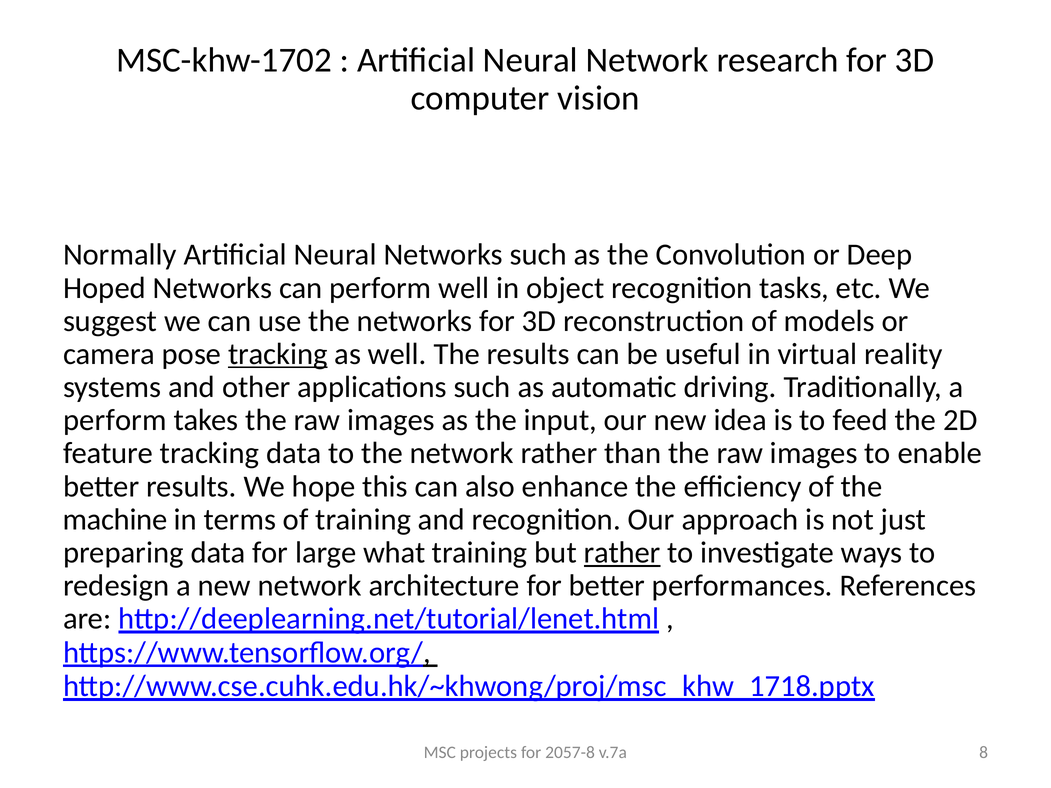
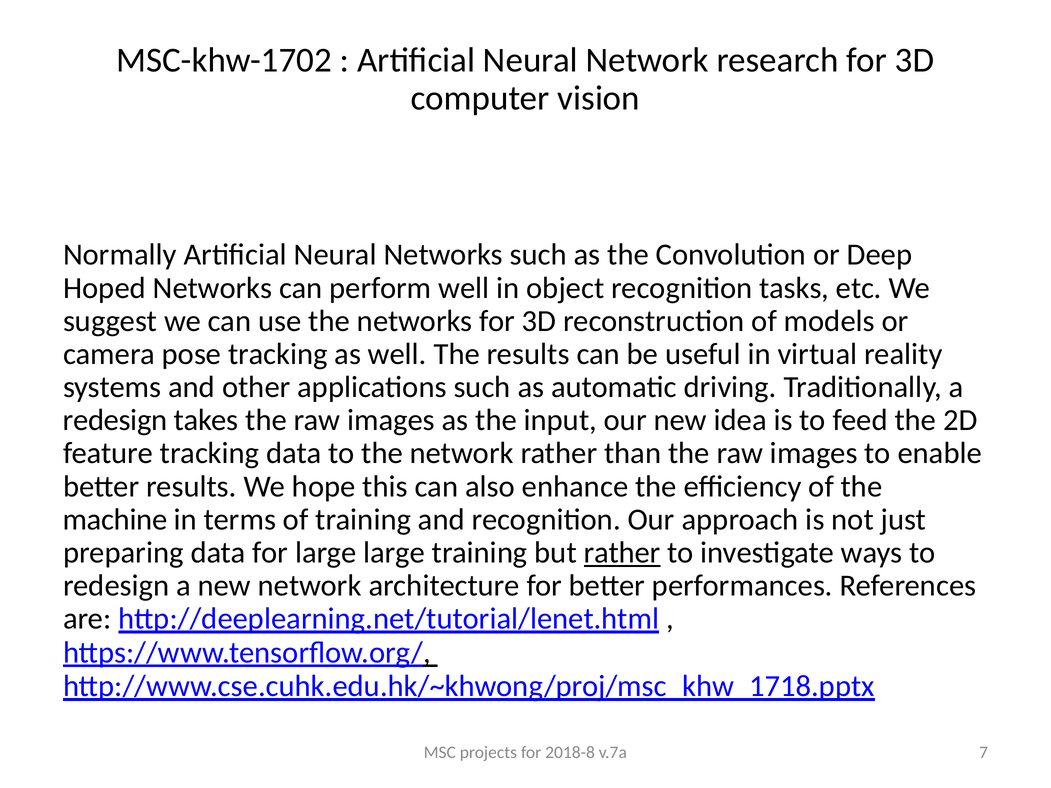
tracking underline: present -> none (278, 354)
perform: perform -> redesign (115, 420)
large what: what -> large (394, 553)
2057-8: 2057-8 -> 2018-8 (570, 753)
8: 8 -> 7 (984, 753)
